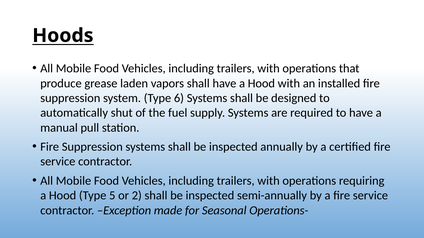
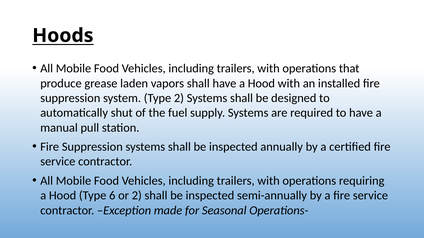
Type 6: 6 -> 2 (179, 98)
5: 5 -> 6 (112, 196)
